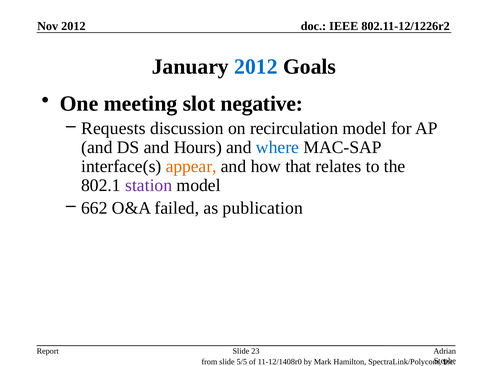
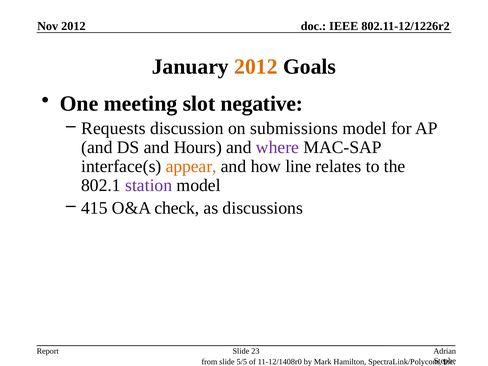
2012 colour: blue -> orange (256, 67)
recirculation: recirculation -> submissions (294, 128)
where colour: blue -> purple (278, 147)
that: that -> line (298, 166)
662: 662 -> 415 (94, 208)
failed: failed -> check (177, 208)
publication: publication -> discussions (263, 208)
